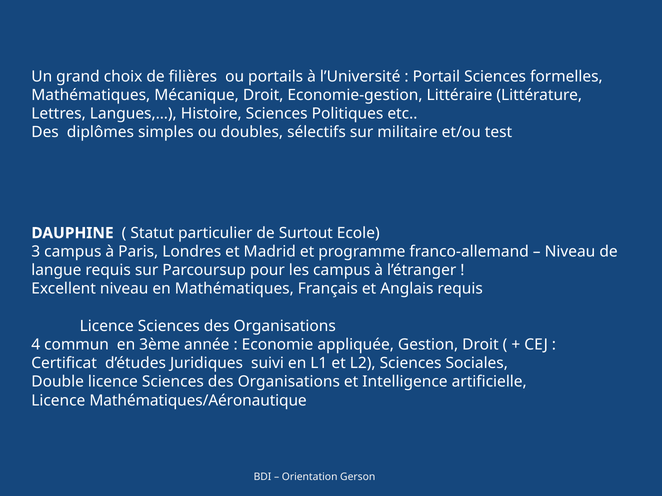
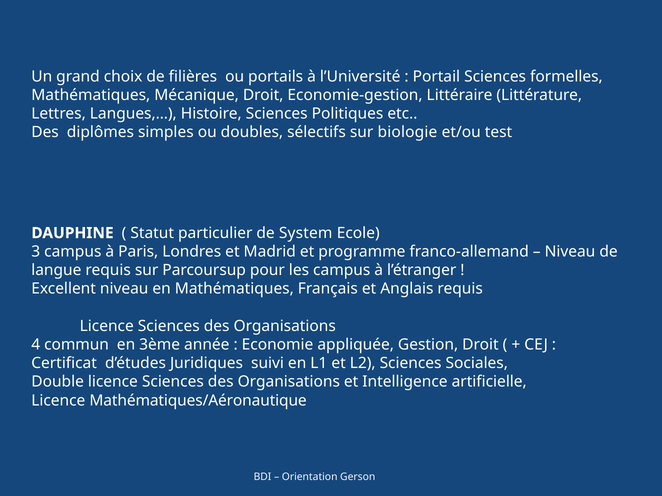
militaire: militaire -> biologie (407, 132)
Surtout: Surtout -> System (306, 233)
